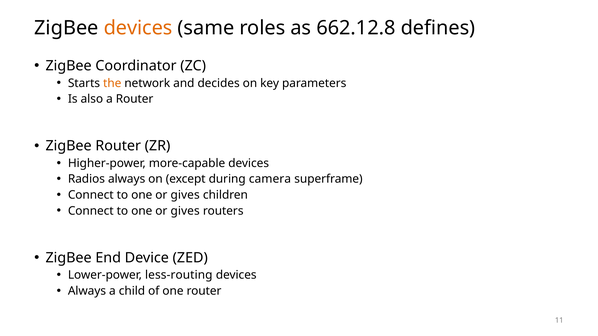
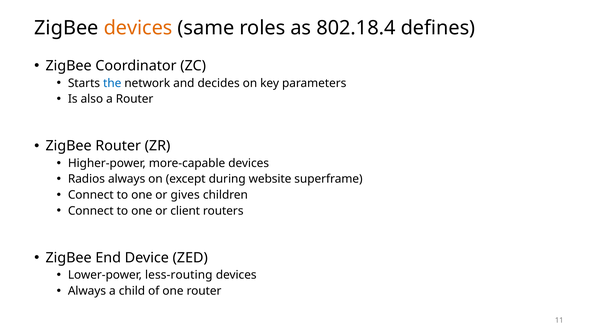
662.12.8: 662.12.8 -> 802.18.4 (356, 28)
the colour: orange -> blue (112, 83)
camera: camera -> website (270, 179)
gives: gives -> client (185, 211)
